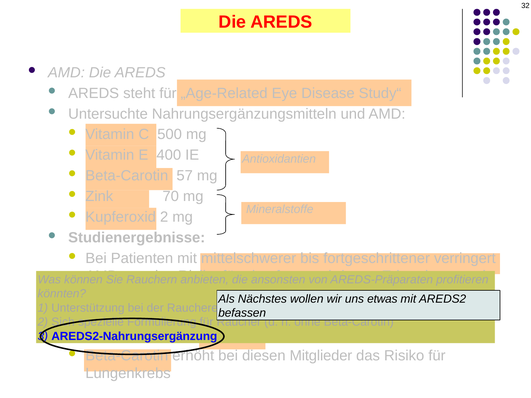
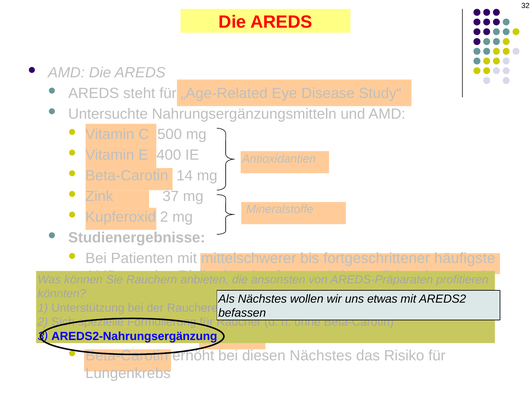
57: 57 -> 14 (185, 176)
70: 70 -> 37 (171, 196)
fortgeschrittener verringert: verringert -> häufigste (465, 258)
diesen Mitglieder: Mitglieder -> Nächstes (321, 356)
